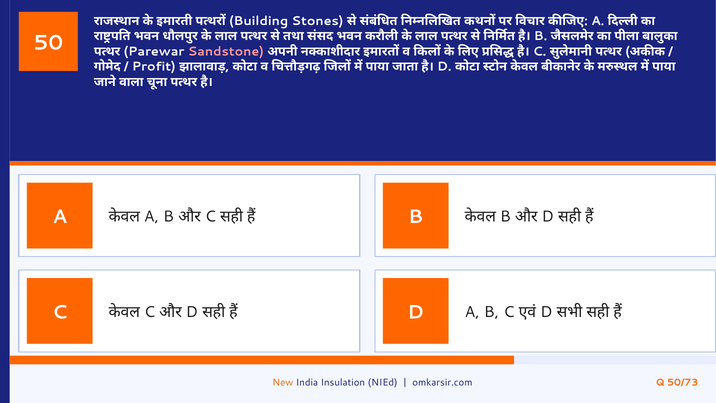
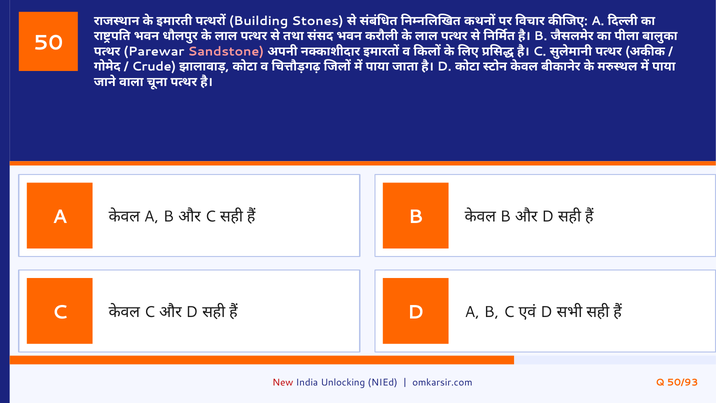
Profit: Profit -> Crude (154, 67)
New colour: orange -> red (283, 382)
Insulation: Insulation -> Unlocking (343, 382)
50/73: 50/73 -> 50/93 (683, 382)
